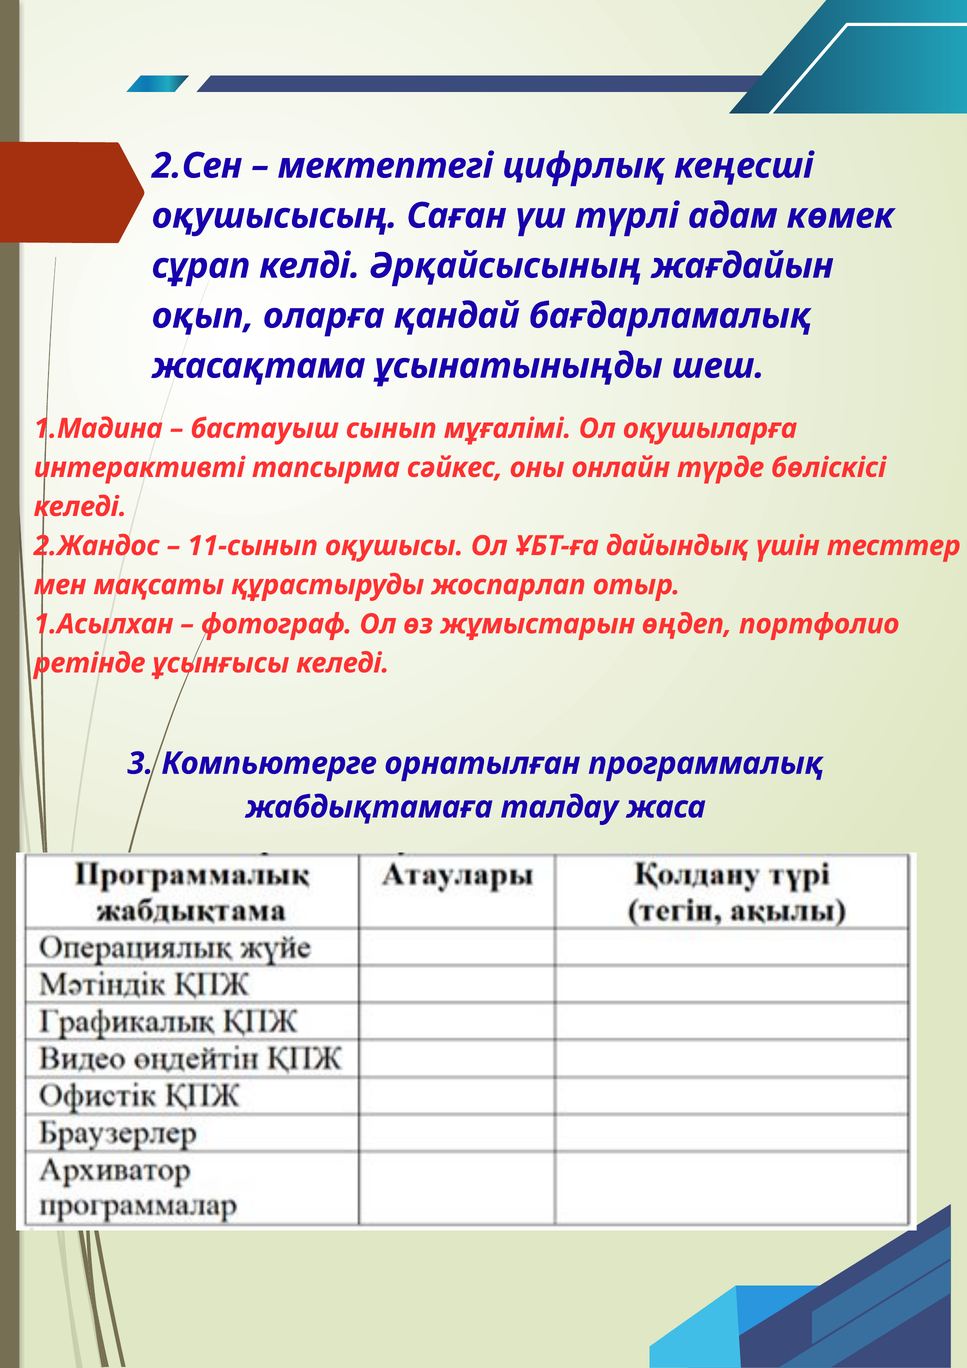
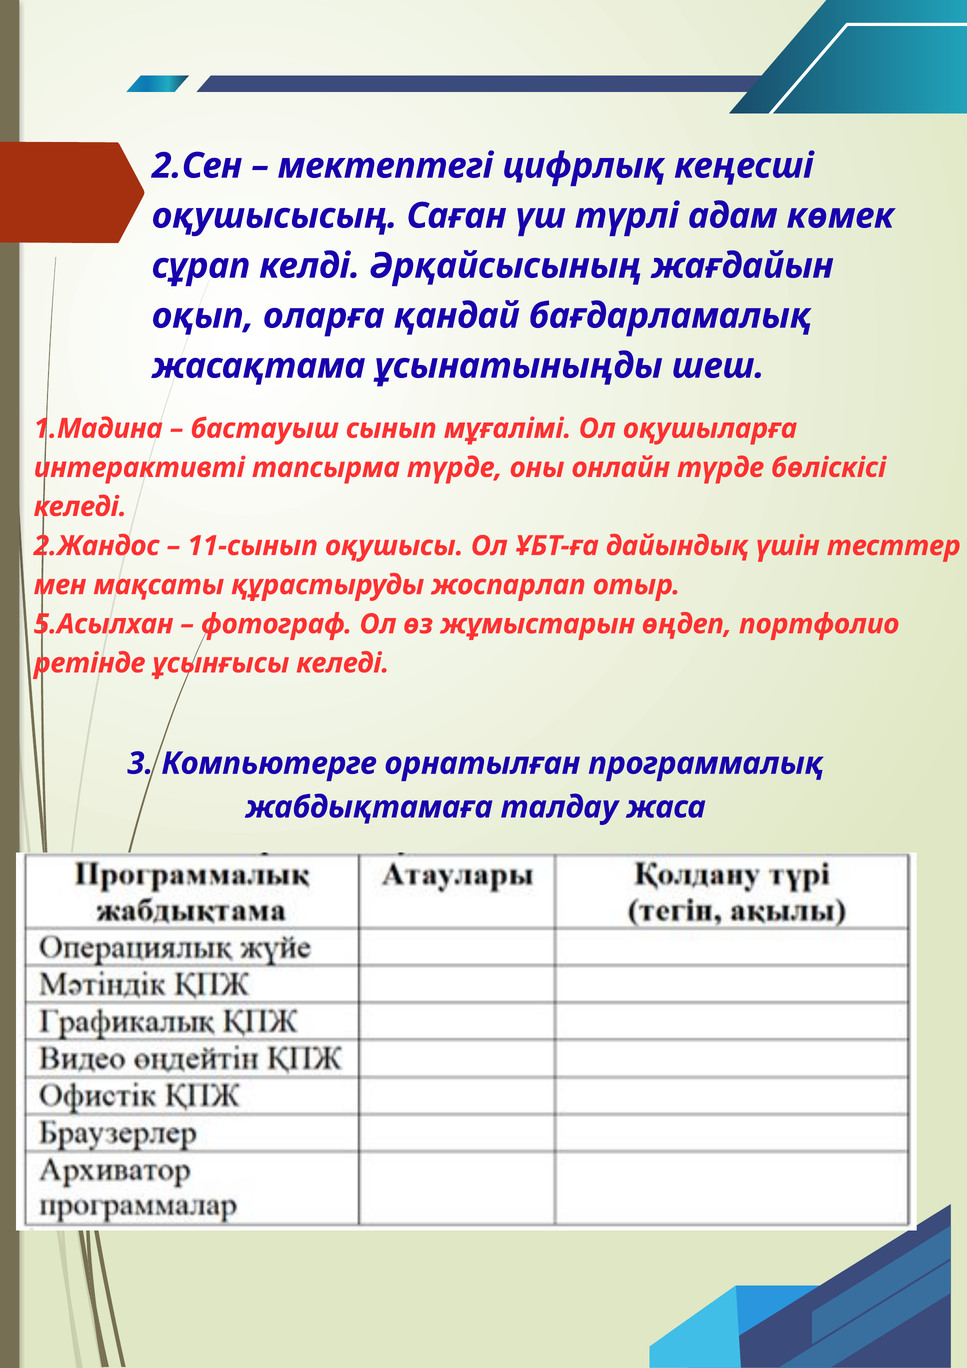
тапсырма сәйкес: сәйкес -> түрде (455, 468)
1.Асылхан: 1.Асылхан -> 5.Асылхан (104, 624)
